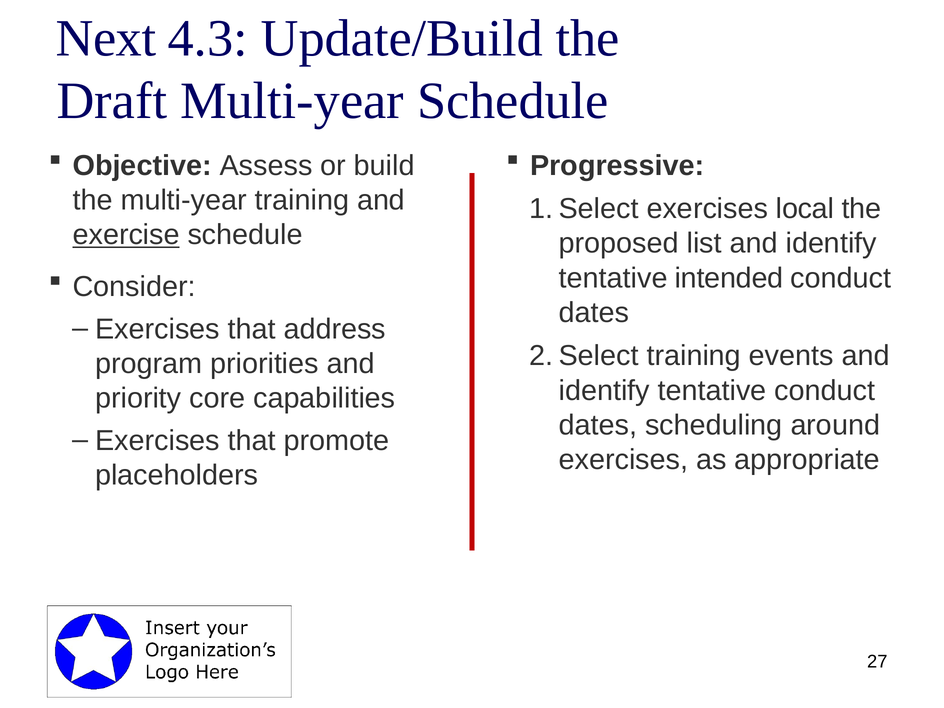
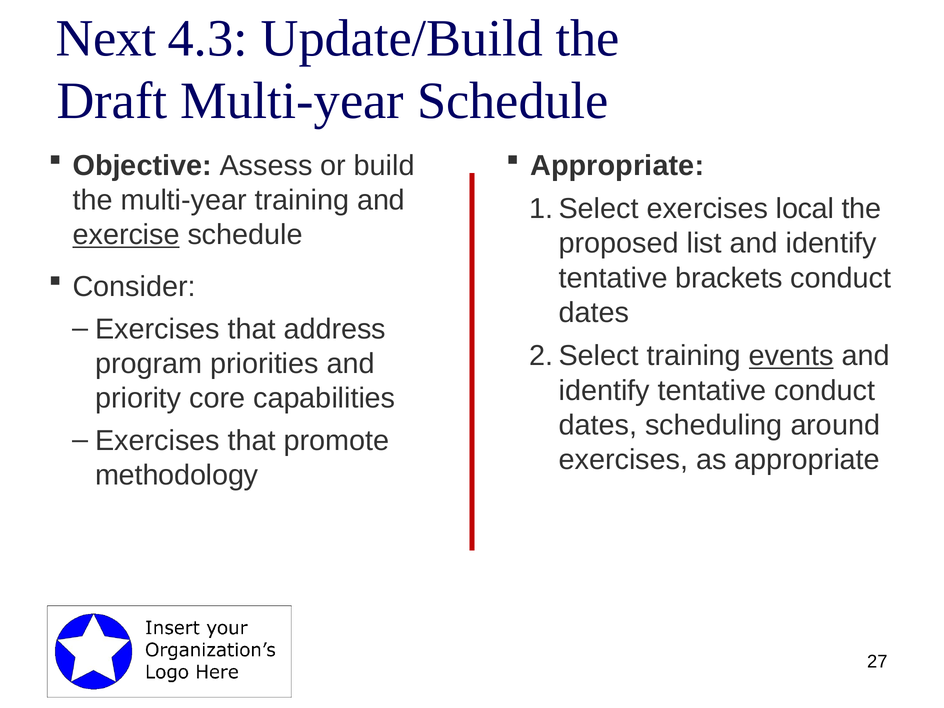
Progressive: Progressive -> Appropriate (617, 166)
intended: intended -> brackets (729, 278)
events underline: none -> present (791, 356)
placeholders: placeholders -> methodology (177, 475)
